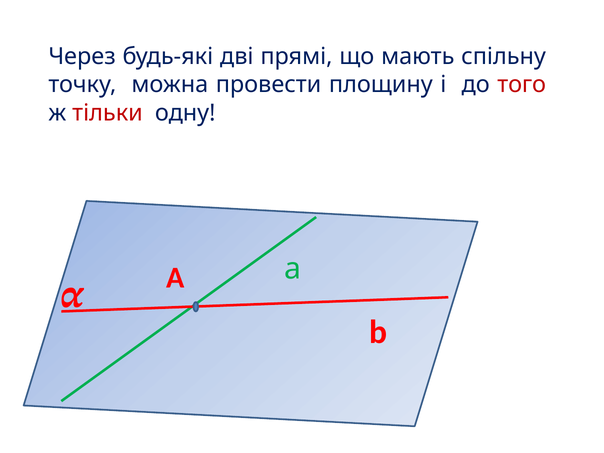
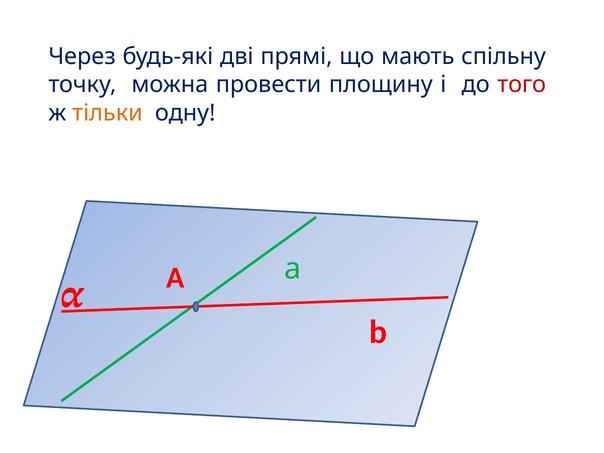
тільки colour: red -> orange (108, 113)
